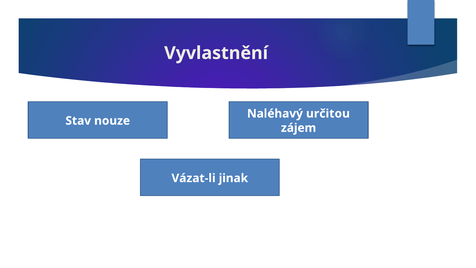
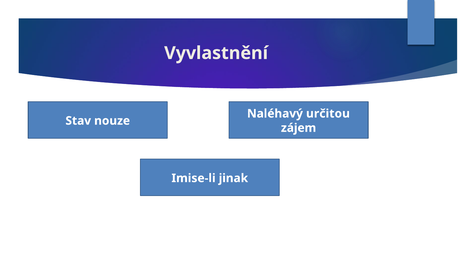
Vázat-li: Vázat-li -> Imise-li (194, 178)
